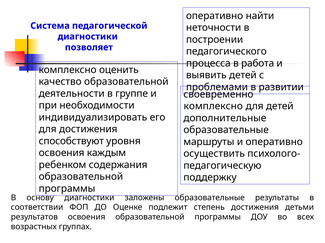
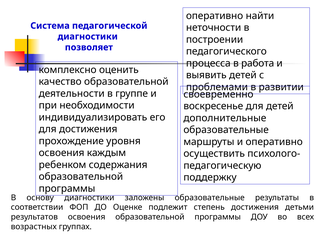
комплексно: комплексно -> воскресенье (213, 106)
способствуют: способствуют -> прохождение (71, 141)
